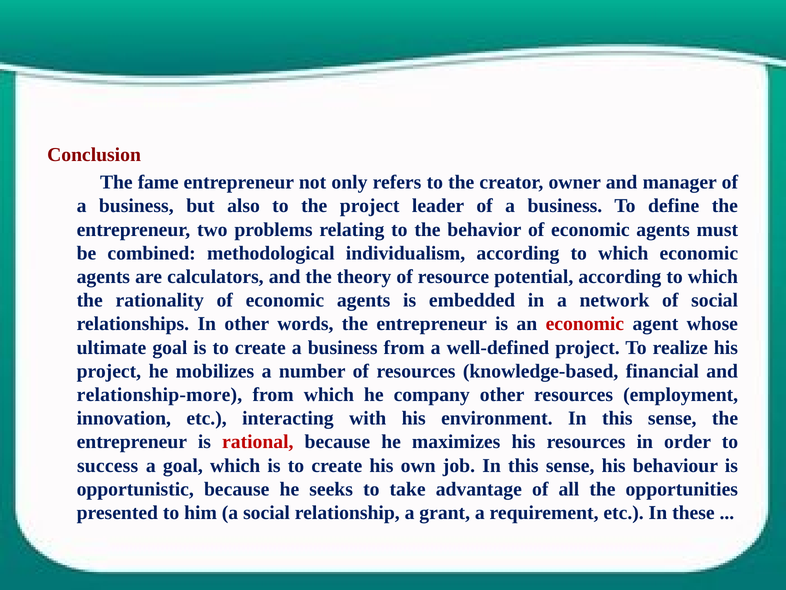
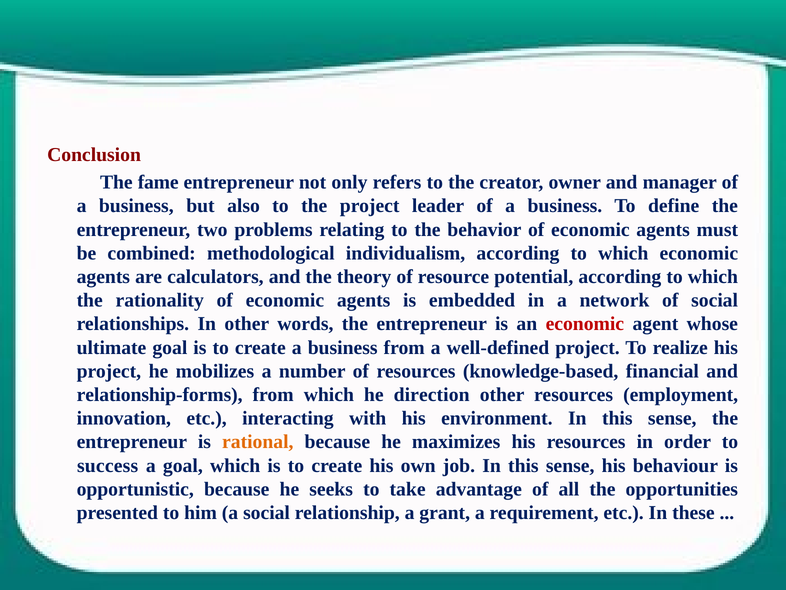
relationship-more: relationship-more -> relationship-forms (160, 394)
company: company -> direction (432, 394)
rational colour: red -> orange (258, 442)
